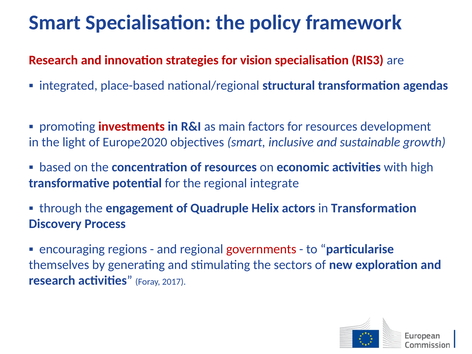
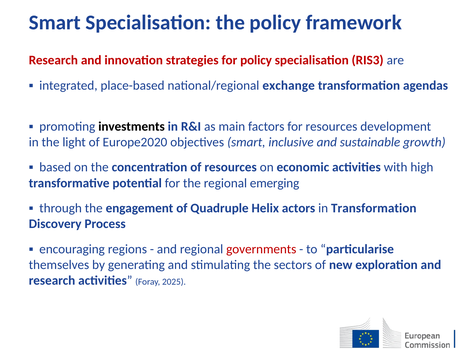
for vision: vision -> policy (256, 60)
structural: structural -> exchange (289, 85)
investments colour: red -> black (132, 126)
integrate: integrate -> emerging (275, 183)
2017: 2017 -> 2025 (174, 282)
